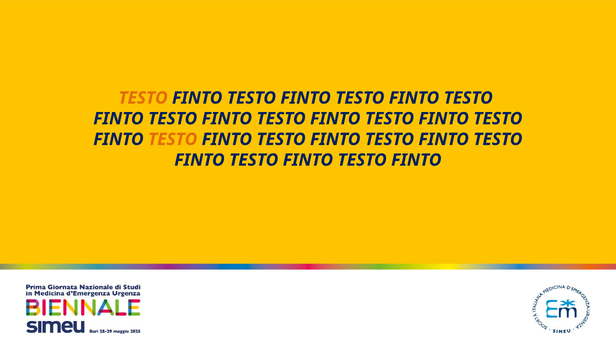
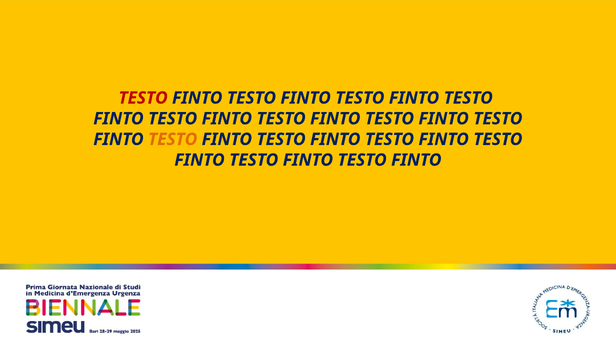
TESTO colour: orange -> red (143, 98)
